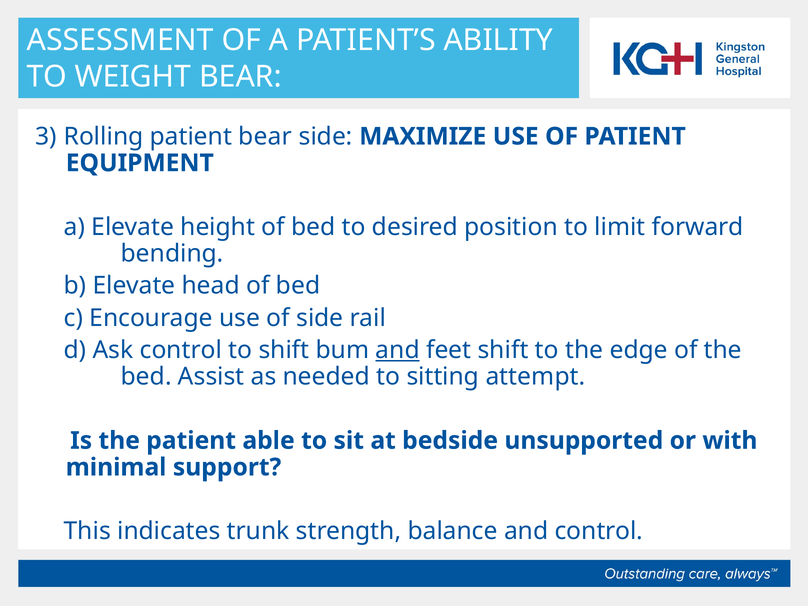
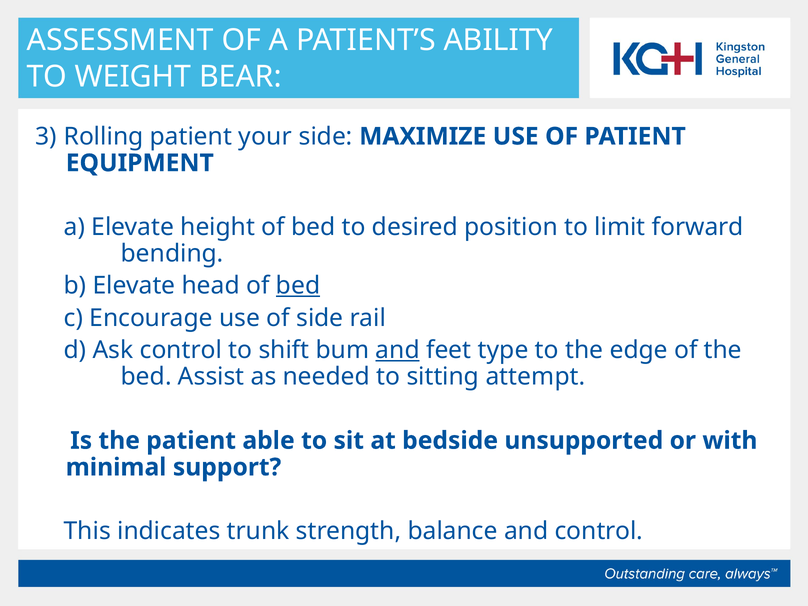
patient bear: bear -> your (265, 136)
bed underline: none -> present (298, 286)
feet shift: shift -> type (503, 350)
